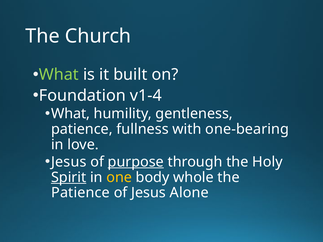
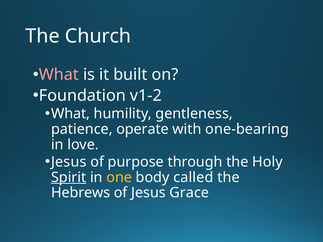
What colour: light green -> pink (59, 75)
v1-4: v1-4 -> v1-2 (146, 96)
fullness: fullness -> operate (143, 129)
purpose underline: present -> none (136, 162)
whole: whole -> called (193, 177)
Patience: Patience -> Hebrews (81, 193)
Alone: Alone -> Grace (189, 193)
